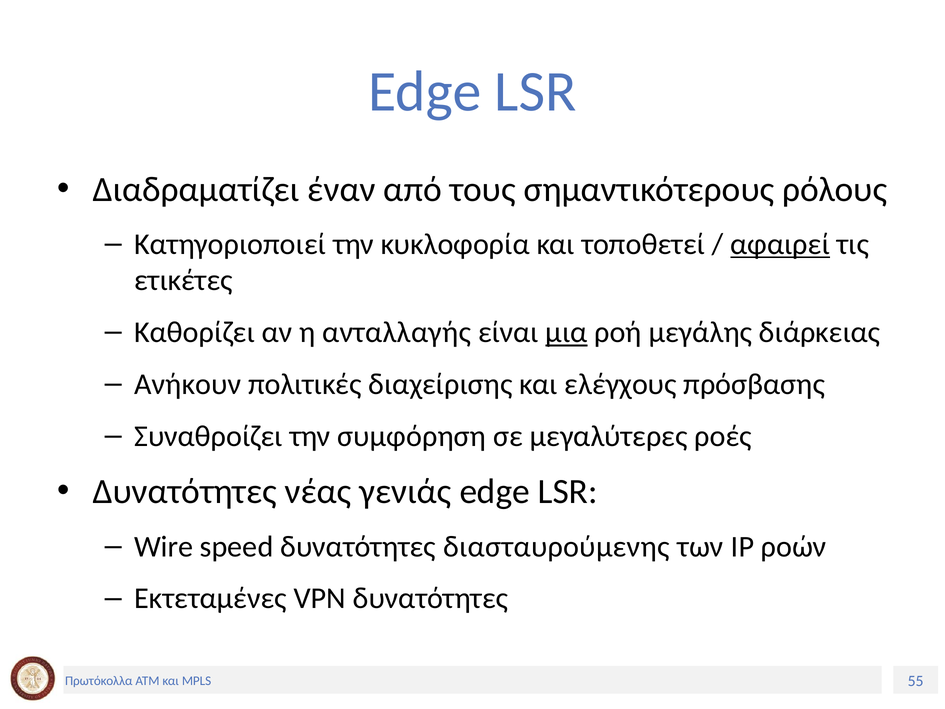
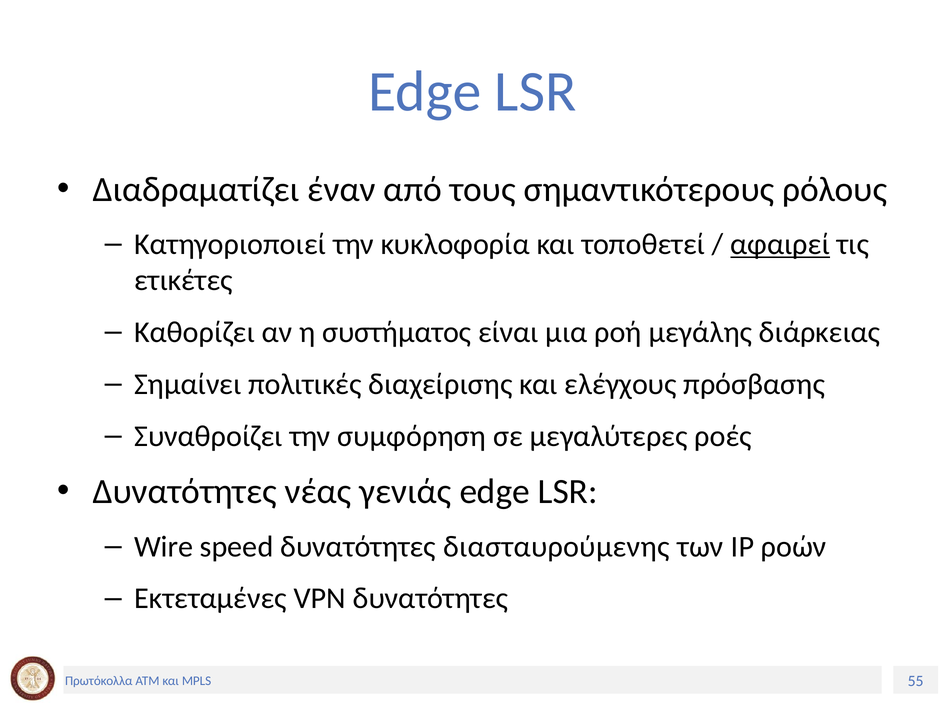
ανταλλαγής: ανταλλαγής -> συστήματος (397, 332)
μια underline: present -> none (566, 332)
Ανήκουν: Ανήκουν -> Σημαίνει (188, 384)
